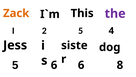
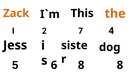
the colour: purple -> orange (115, 14)
2 5: 5 -> 7 (81, 31)
6 6: 6 -> 8 (81, 65)
